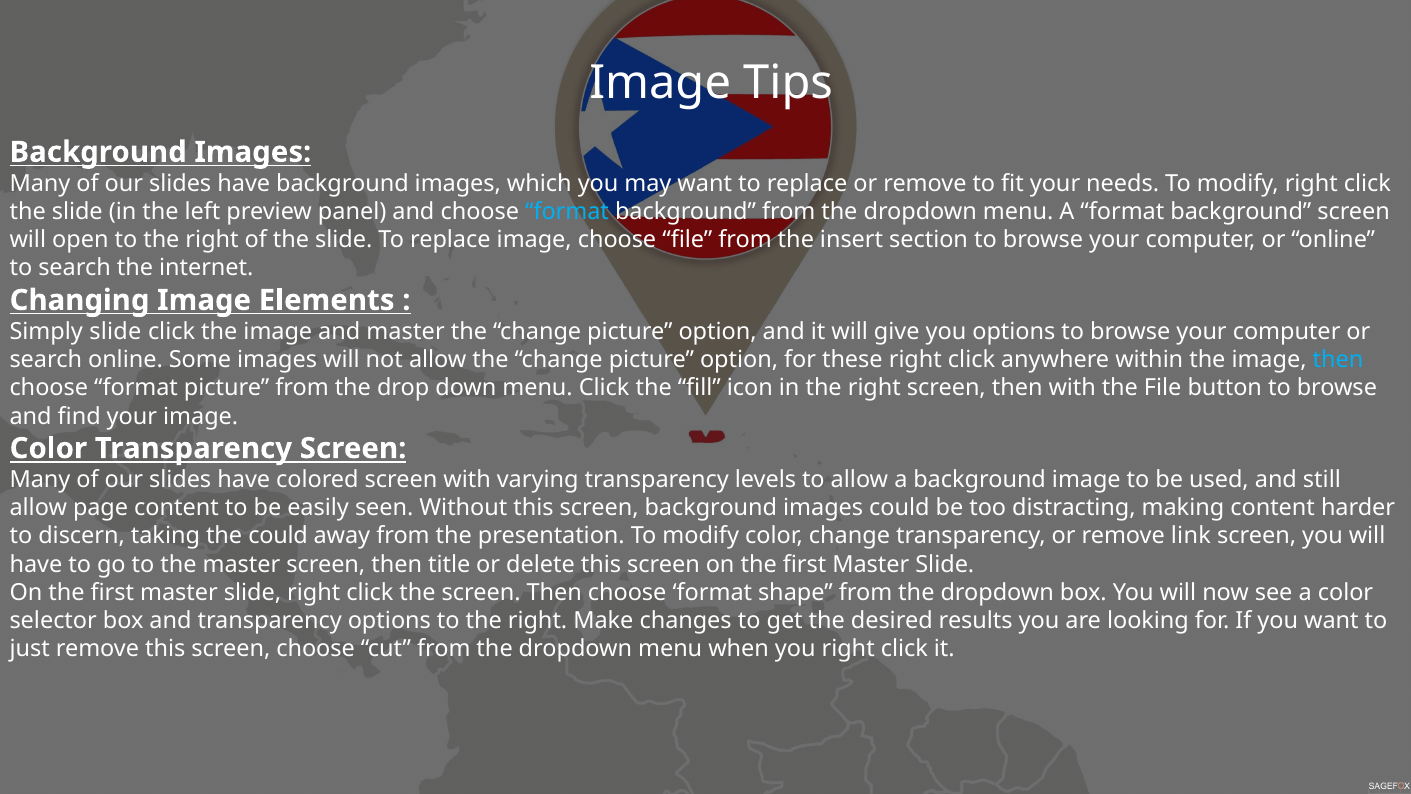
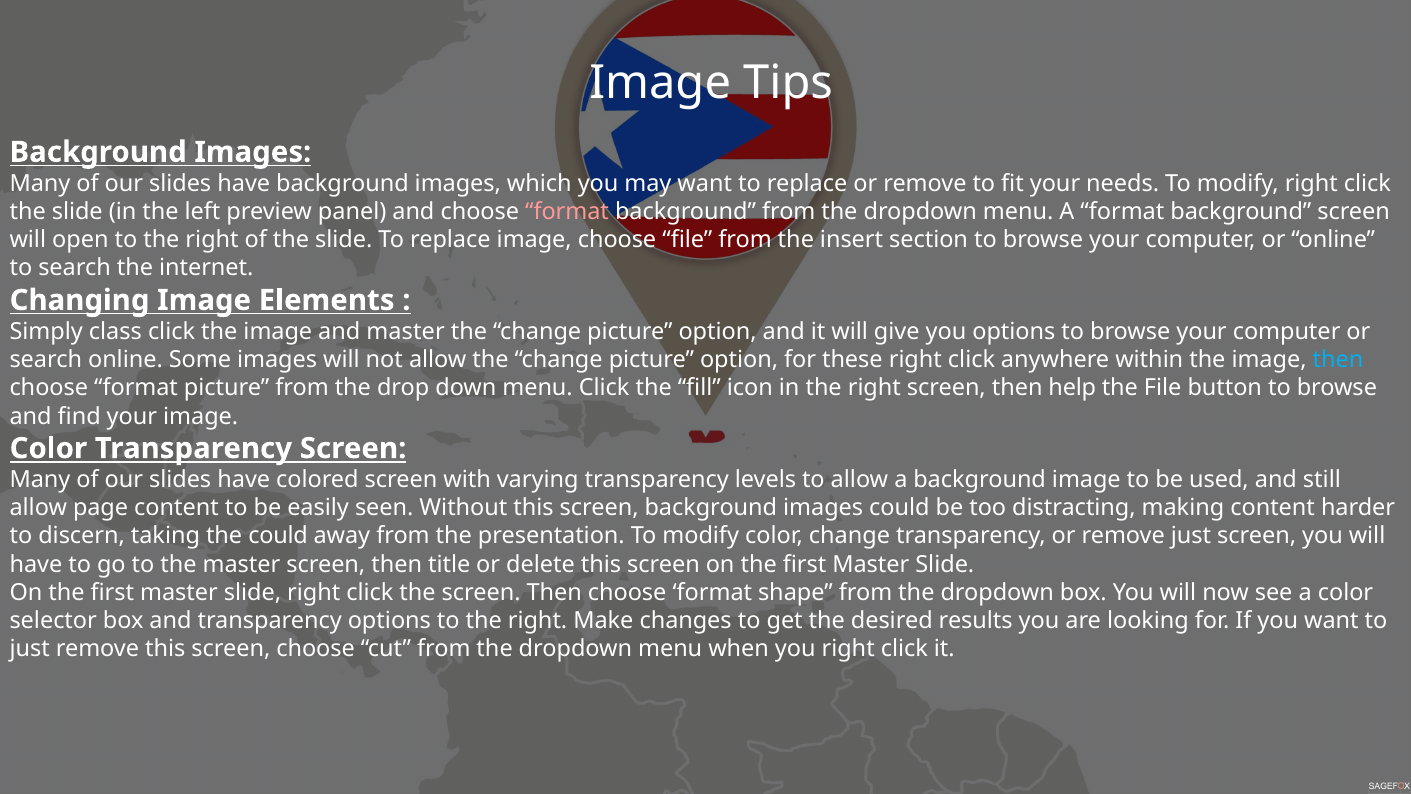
format colour: light blue -> pink (567, 212)
Simply slide: slide -> class (115, 331)
then with: with -> help (1072, 388)
remove link: link -> just (1191, 536)
